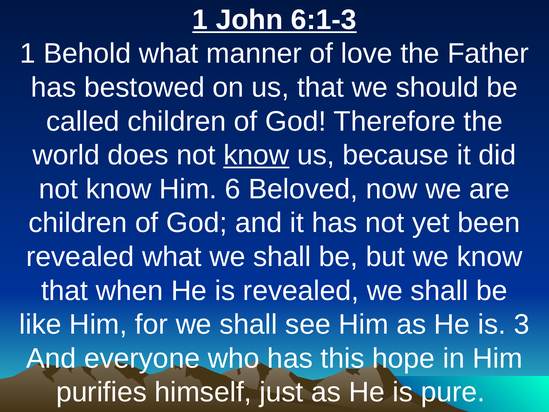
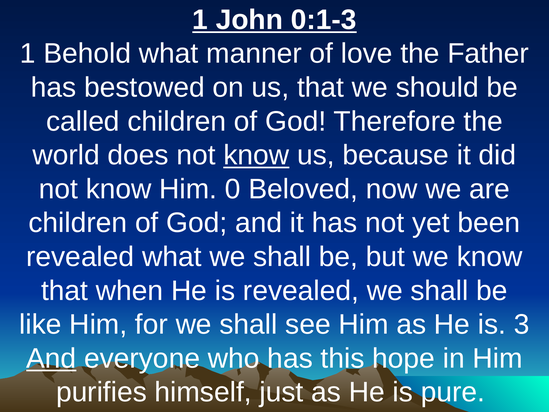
6:1-3: 6:1-3 -> 0:1-3 (324, 20)
6: 6 -> 0 (233, 189)
And underline: none -> present (51, 358)
